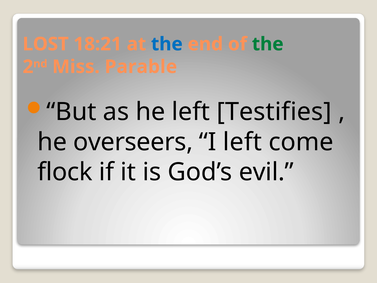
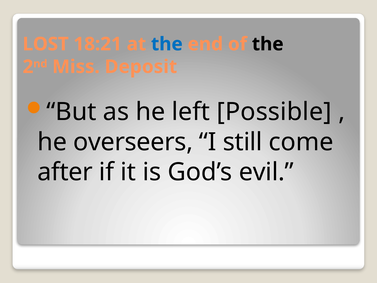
the colour: green -> black (268, 44)
Parable: Parable -> Deposit (141, 67)
Testifies: Testifies -> Possible (274, 112)
I left: left -> still (243, 142)
flock: flock -> after (65, 172)
